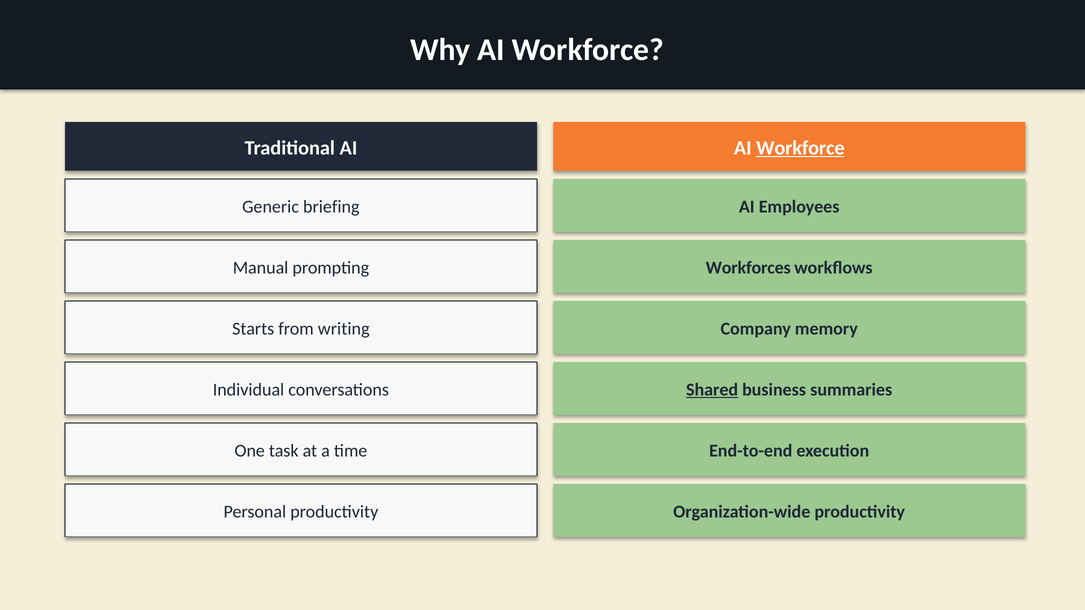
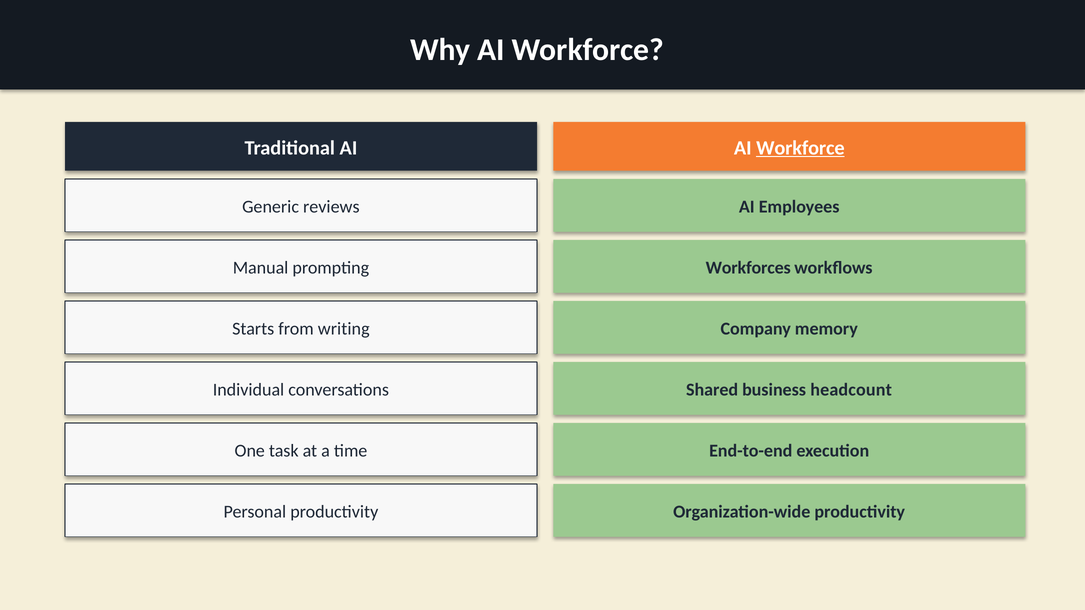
briefing: briefing -> reviews (331, 207)
Shared underline: present -> none (712, 390)
summaries: summaries -> headcount (851, 390)
